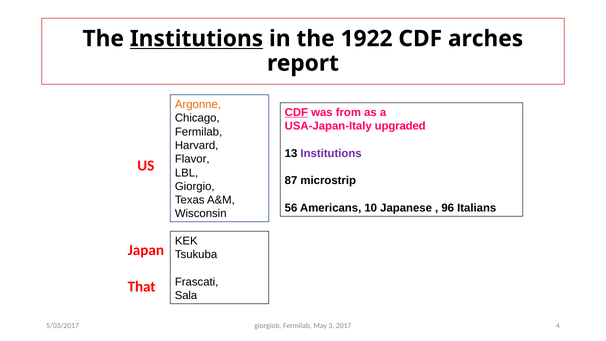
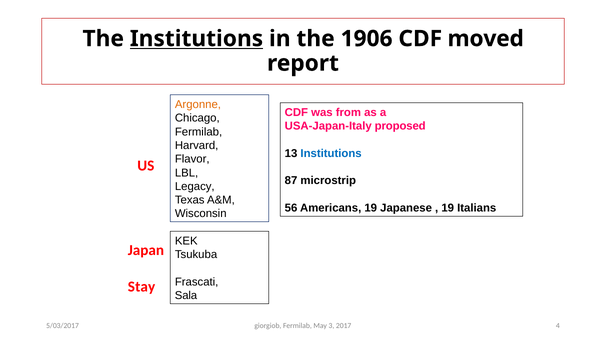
1922: 1922 -> 1906 (367, 39)
arches: arches -> moved (486, 39)
CDF underline: present -> none (296, 112)
upgraded: upgraded -> proposed (400, 126)
Institutions colour: purple -> blue (331, 153)
Giorgio: Giorgio -> Legacy (195, 186)
Americans 10: 10 -> 19 (371, 208)
96: 96 -> 19 (448, 208)
That: That -> Stay (142, 287)
